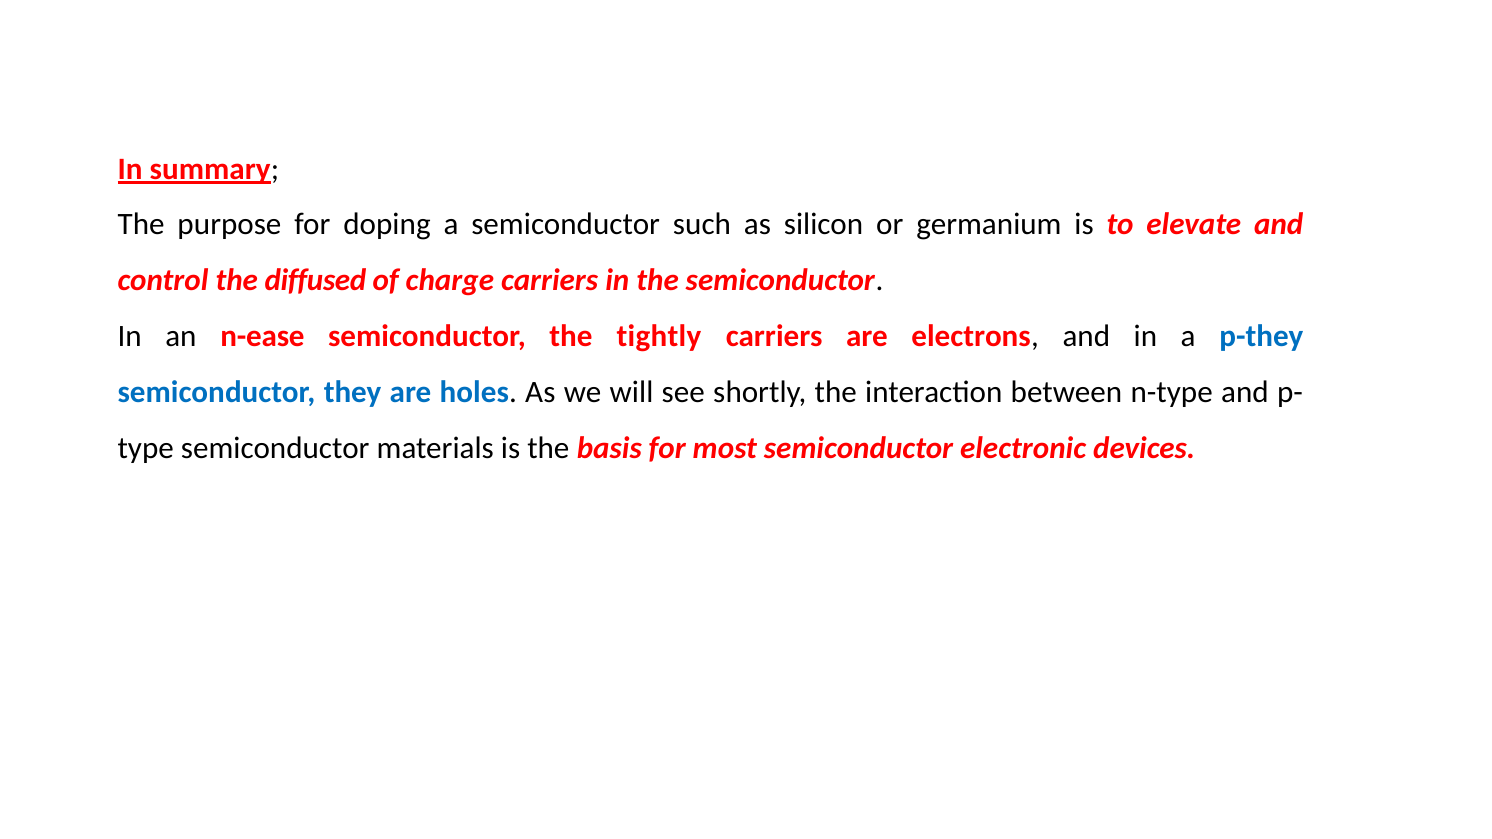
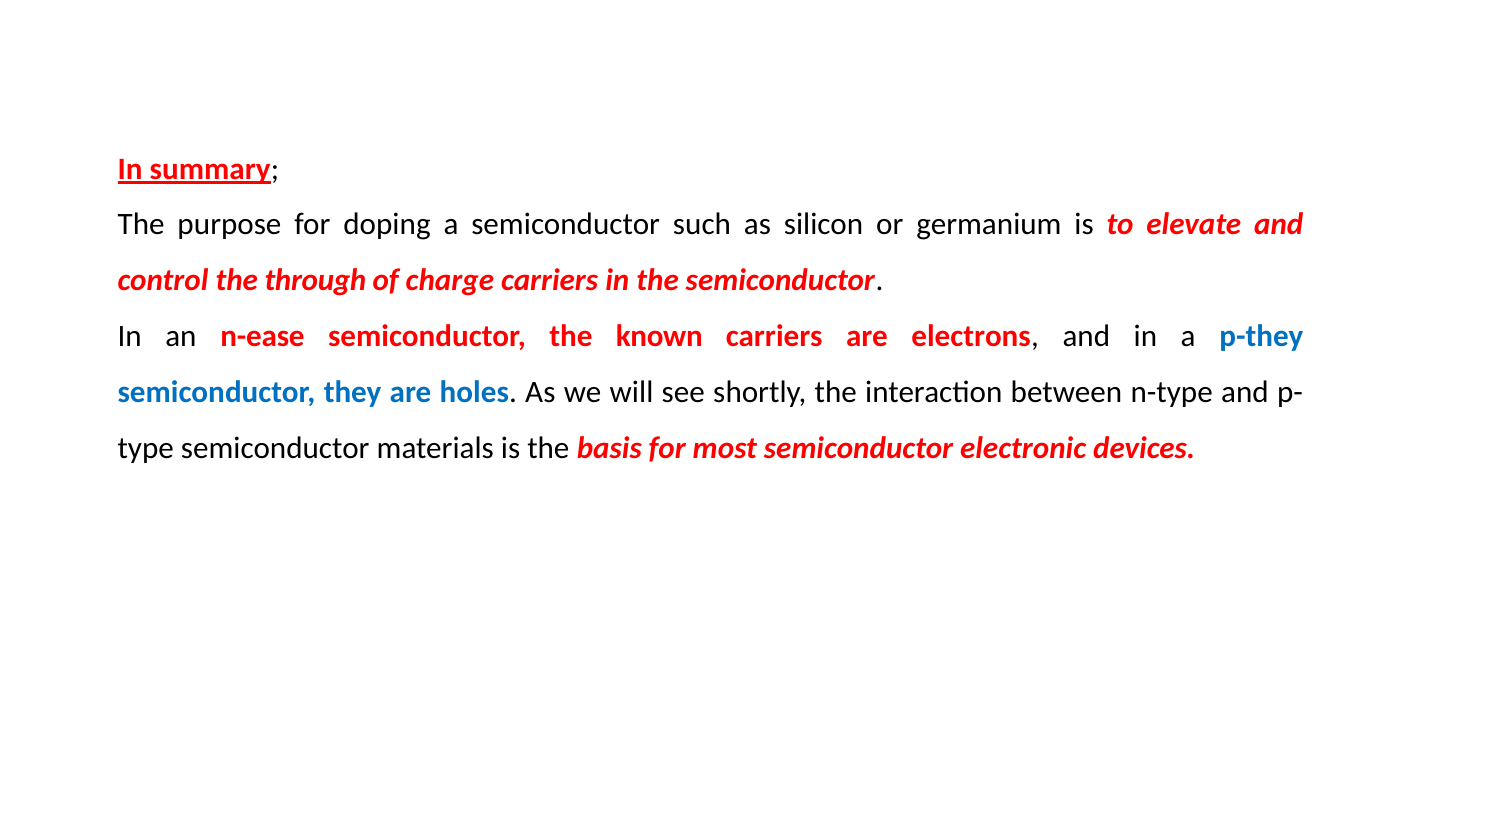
diffused: diffused -> through (315, 281)
tightly: tightly -> known (659, 337)
